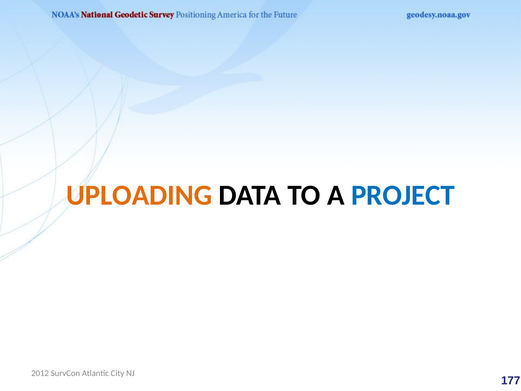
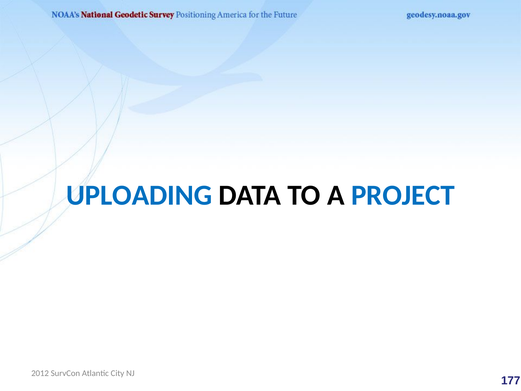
UPLOADING colour: orange -> blue (139, 195)
